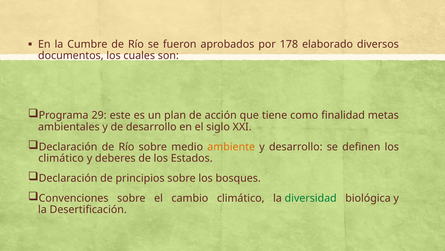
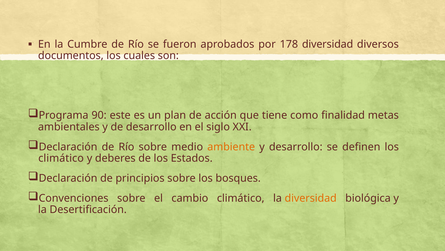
178 elaborado: elaborado -> diversidad (328, 44)
29: 29 -> 90 (99, 115)
diversidad colour: green -> orange (311, 198)
